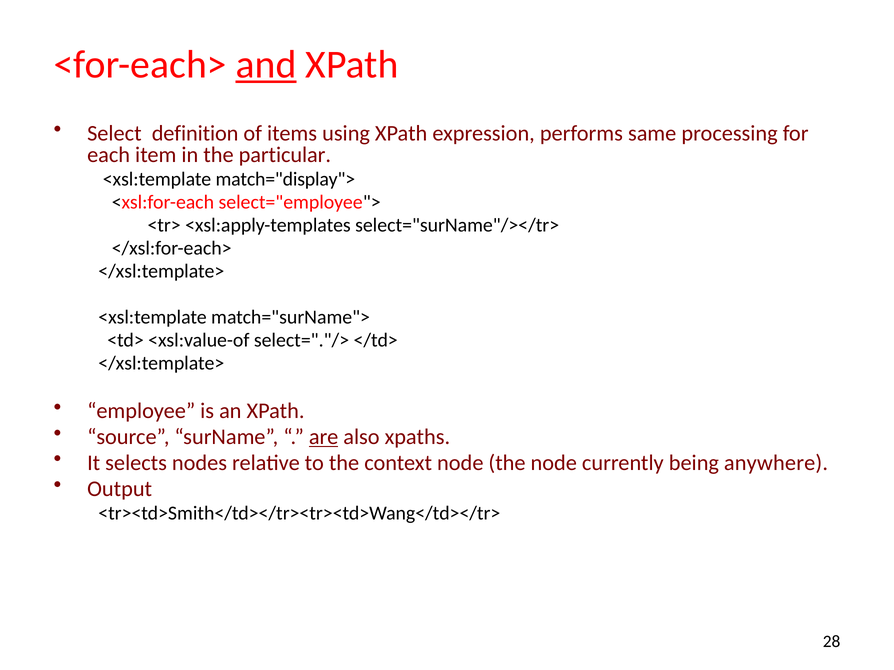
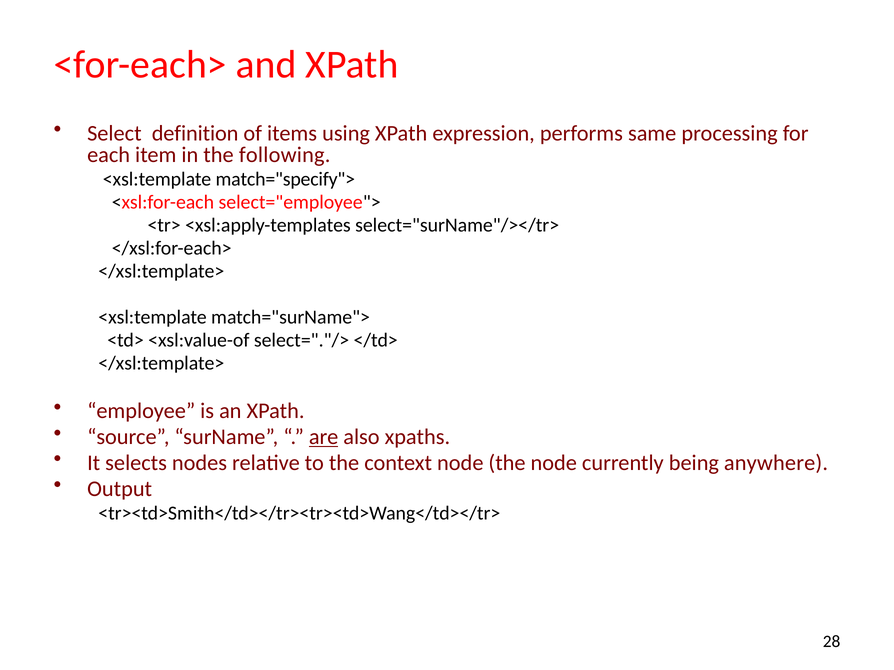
and underline: present -> none (266, 65)
particular: particular -> following (285, 155)
match="display">: match="display"> -> match="specify"> (285, 179)
